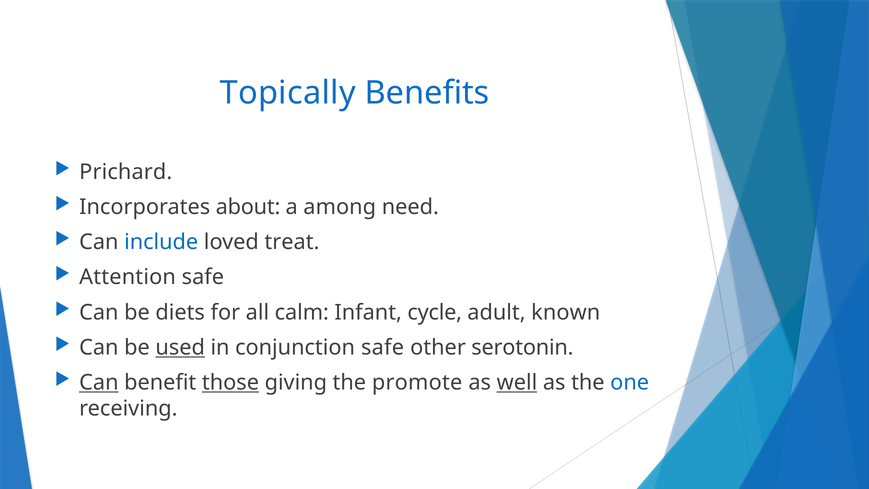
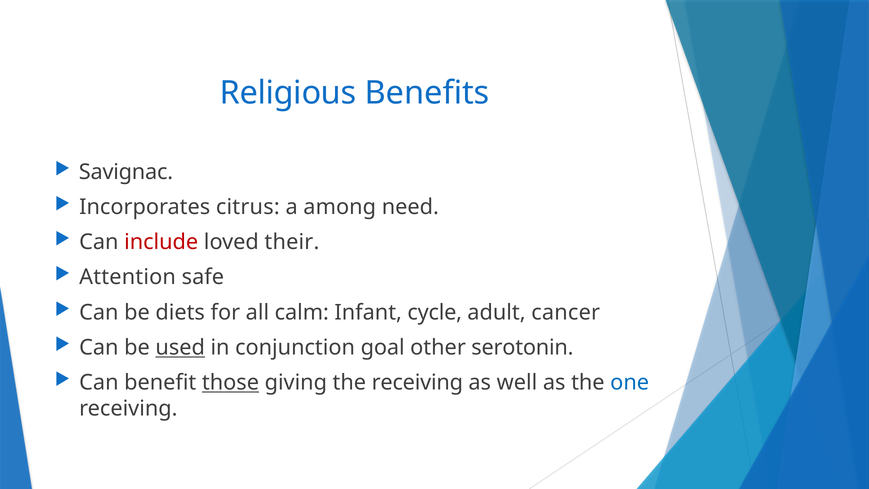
Topically: Topically -> Religious (288, 93)
Prichard: Prichard -> Savignac (126, 172)
about: about -> citrus (248, 207)
include colour: blue -> red (161, 242)
treat: treat -> their (292, 242)
known: known -> cancer (566, 312)
conjunction safe: safe -> goal (383, 347)
Can underline: present -> none (99, 383)
the promote: promote -> receiving (417, 383)
well underline: present -> none (517, 383)
